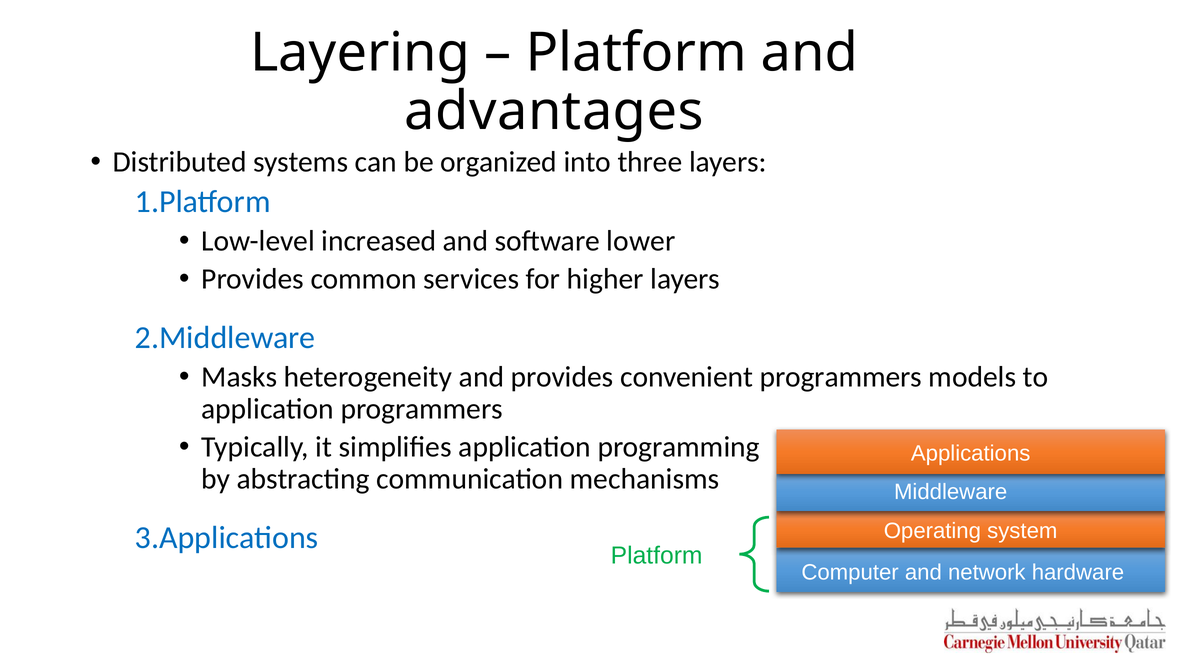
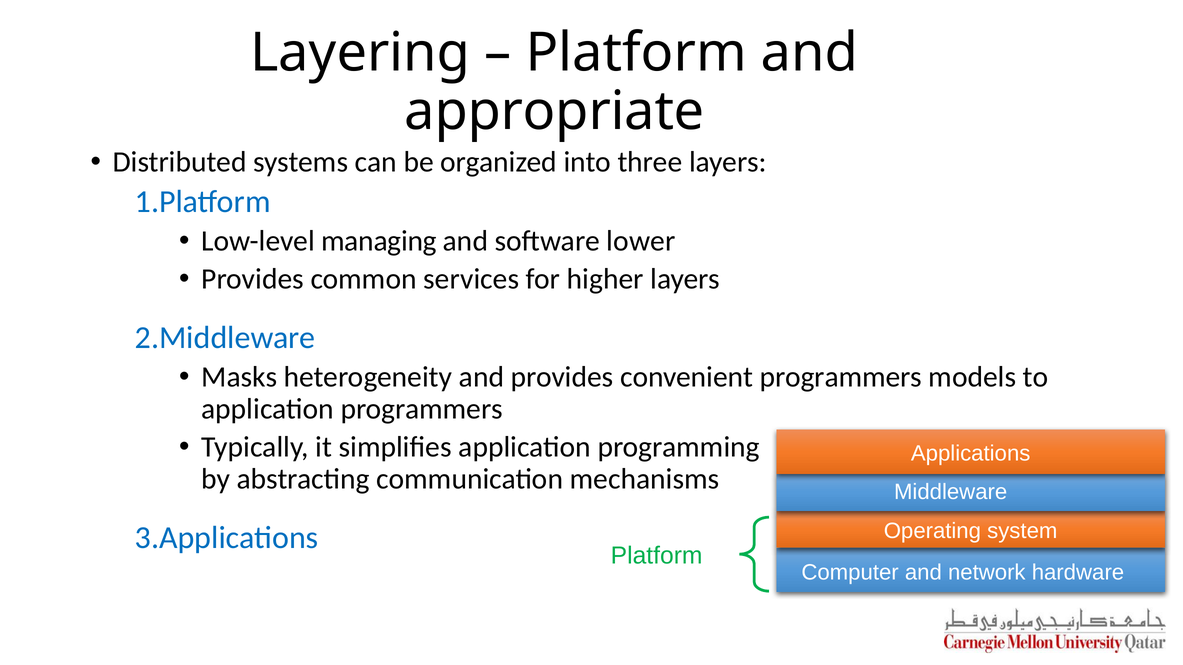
advantages: advantages -> appropriate (554, 111)
increased: increased -> managing (379, 241)
